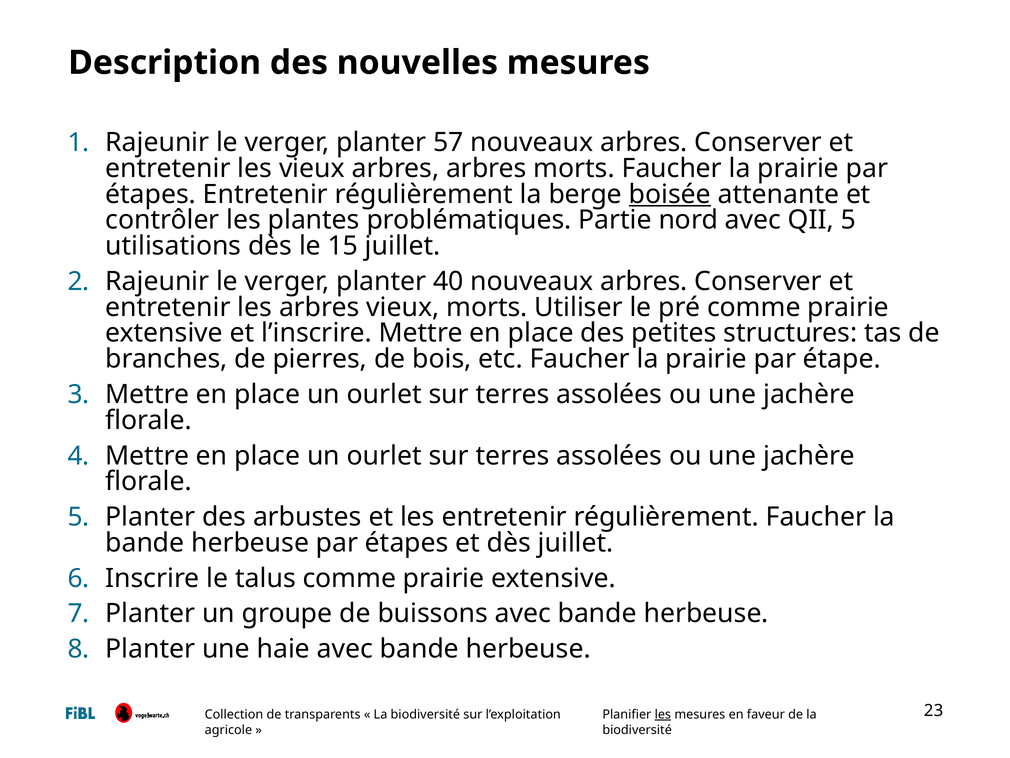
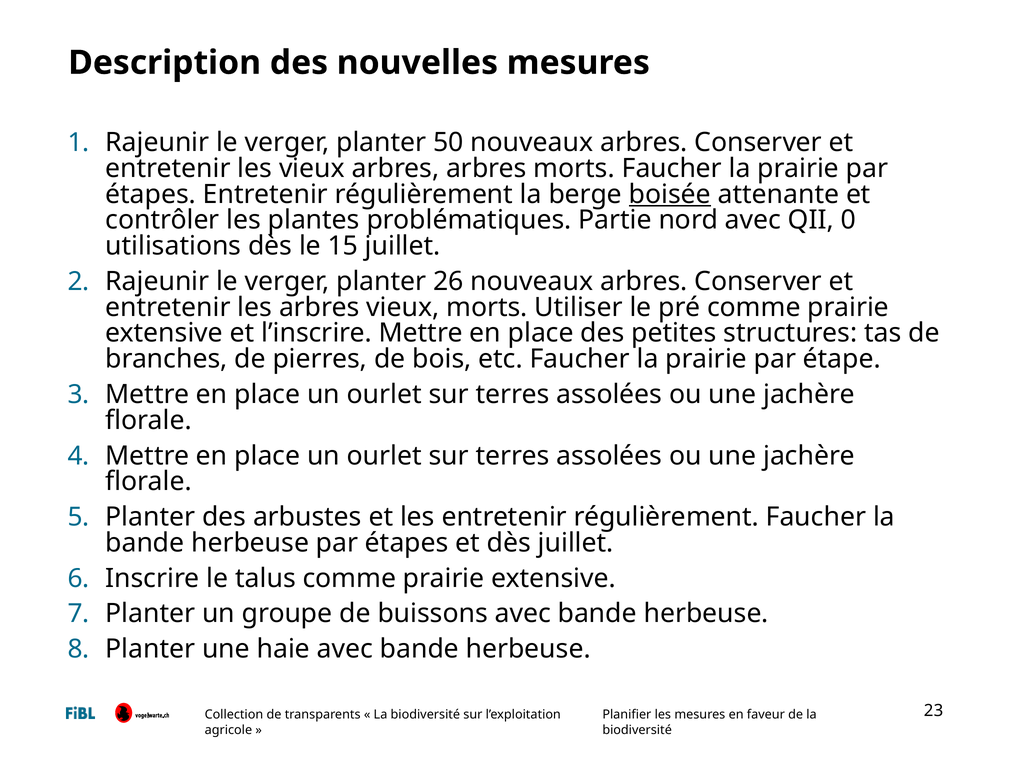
57: 57 -> 50 (448, 142)
QII 5: 5 -> 0 (848, 220)
40: 40 -> 26 (448, 281)
les underline: present -> none (663, 714)
